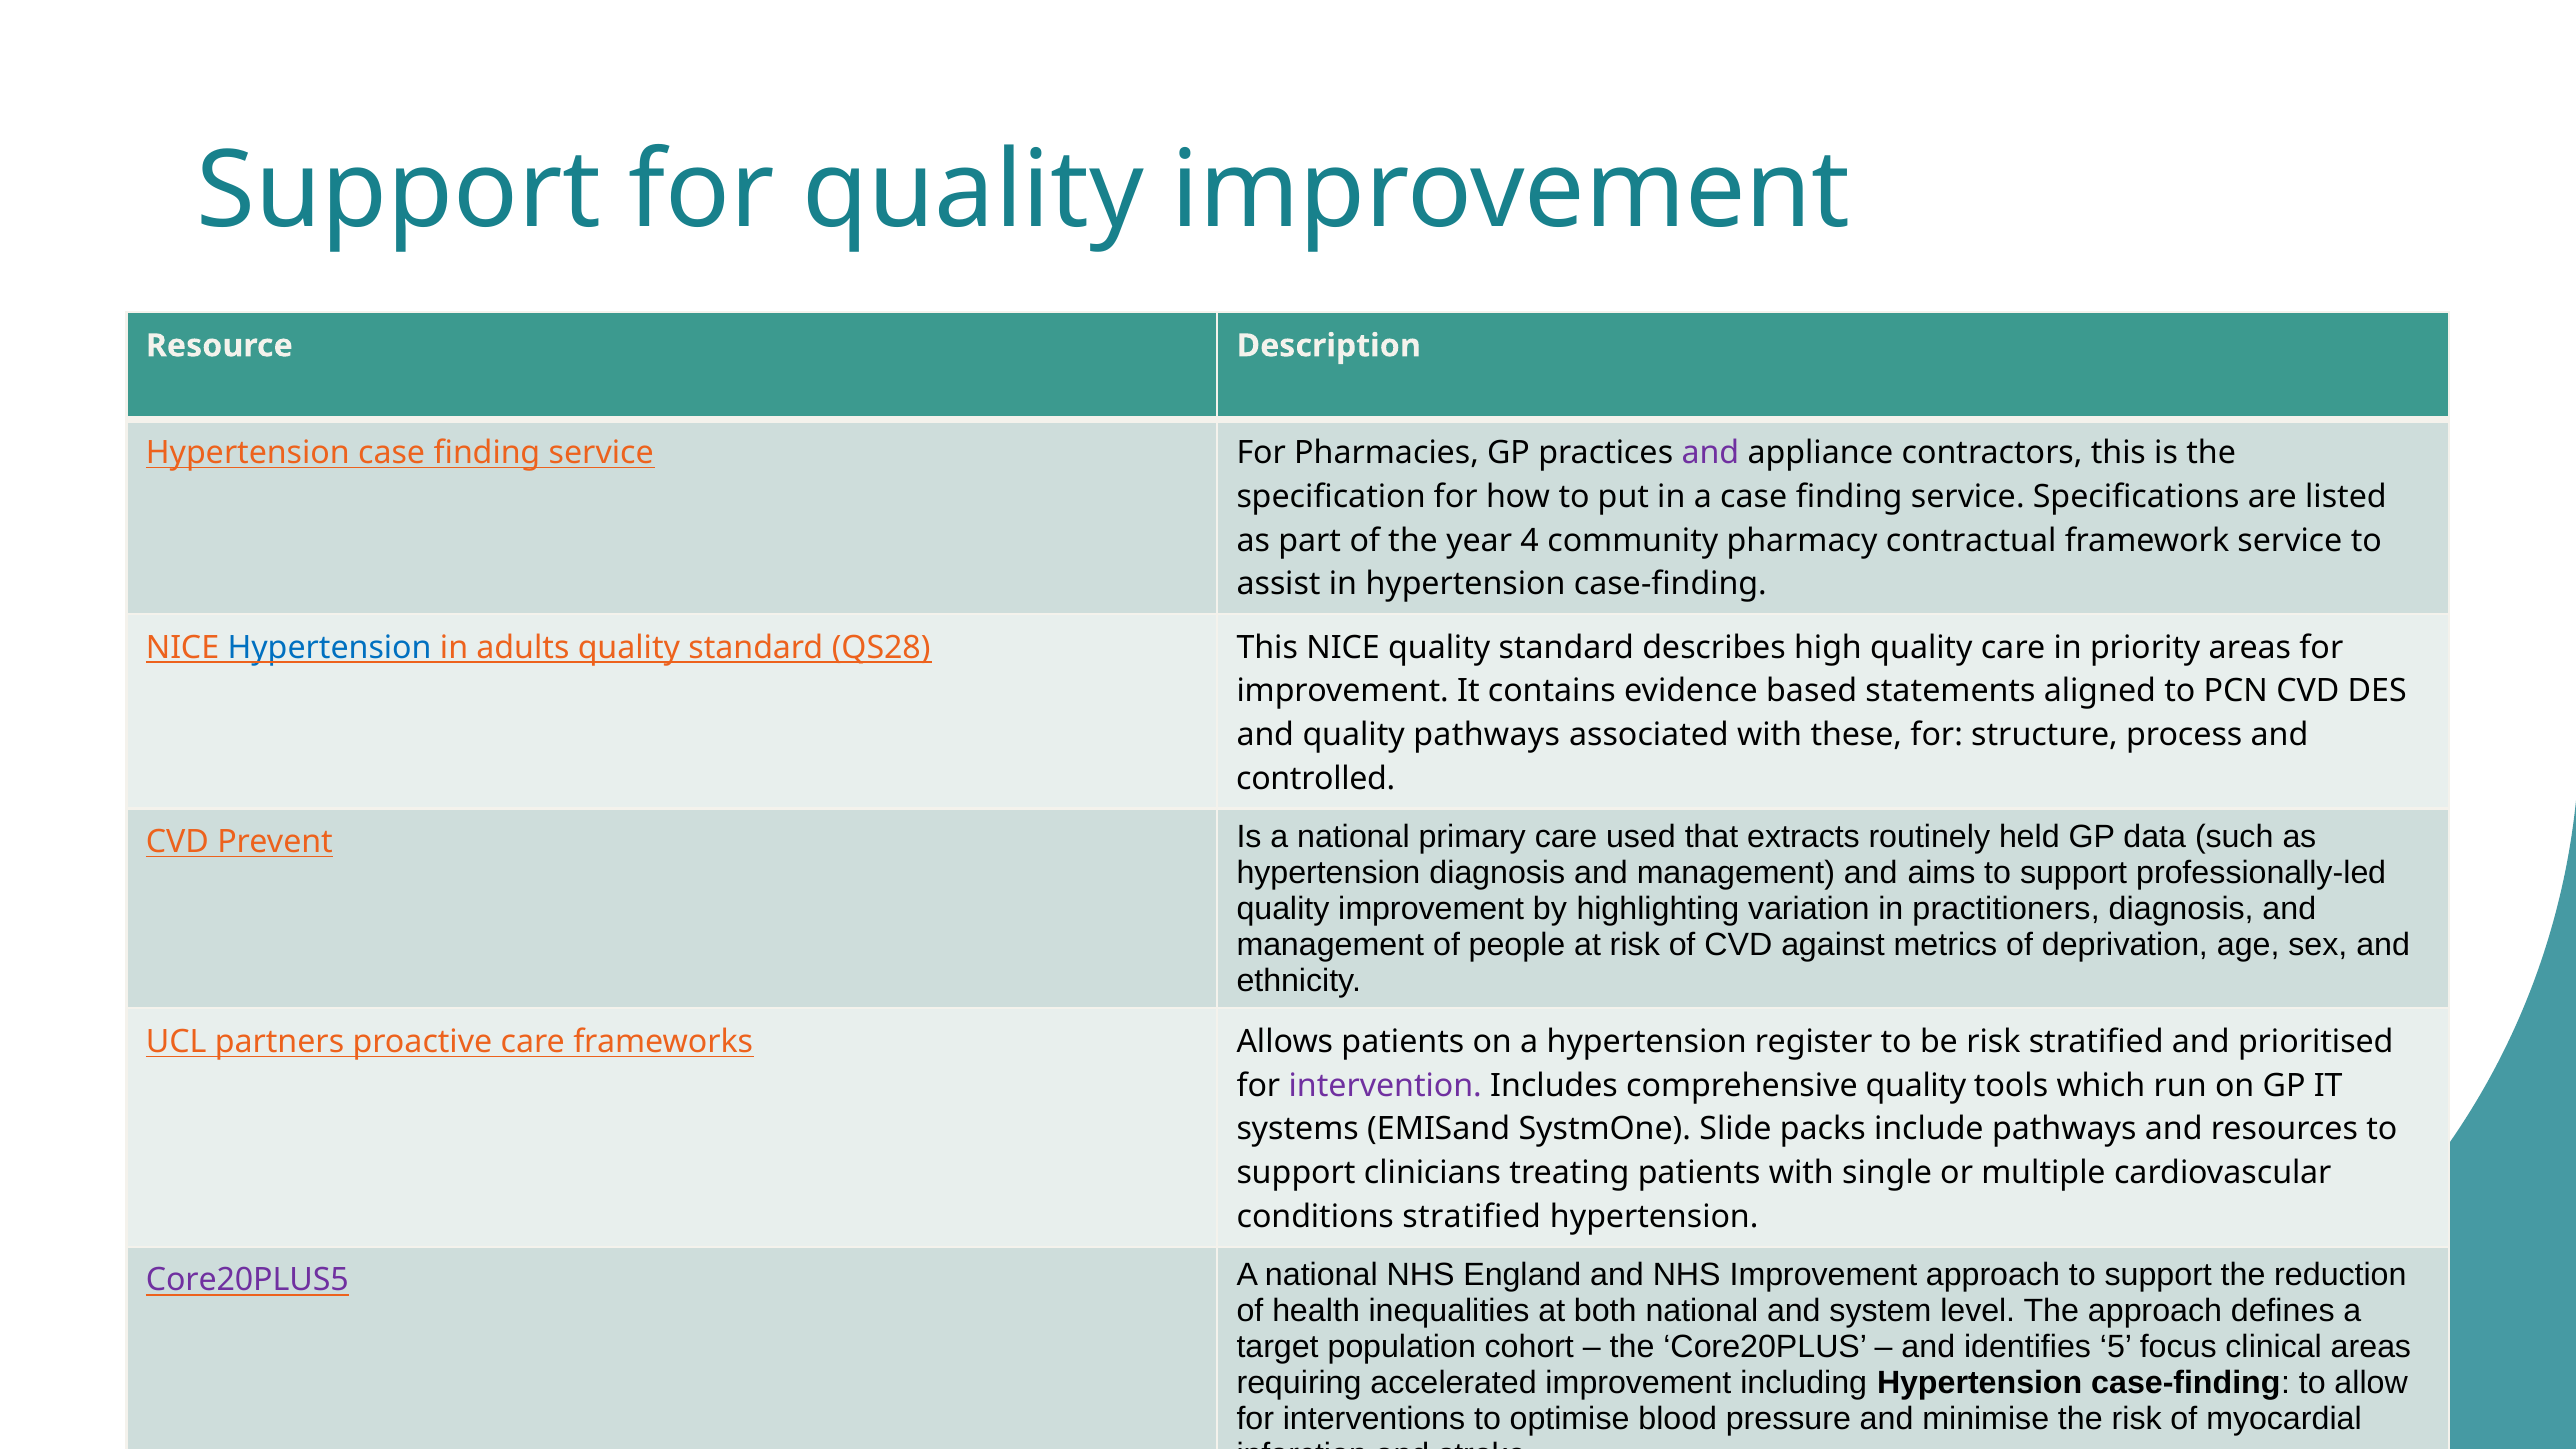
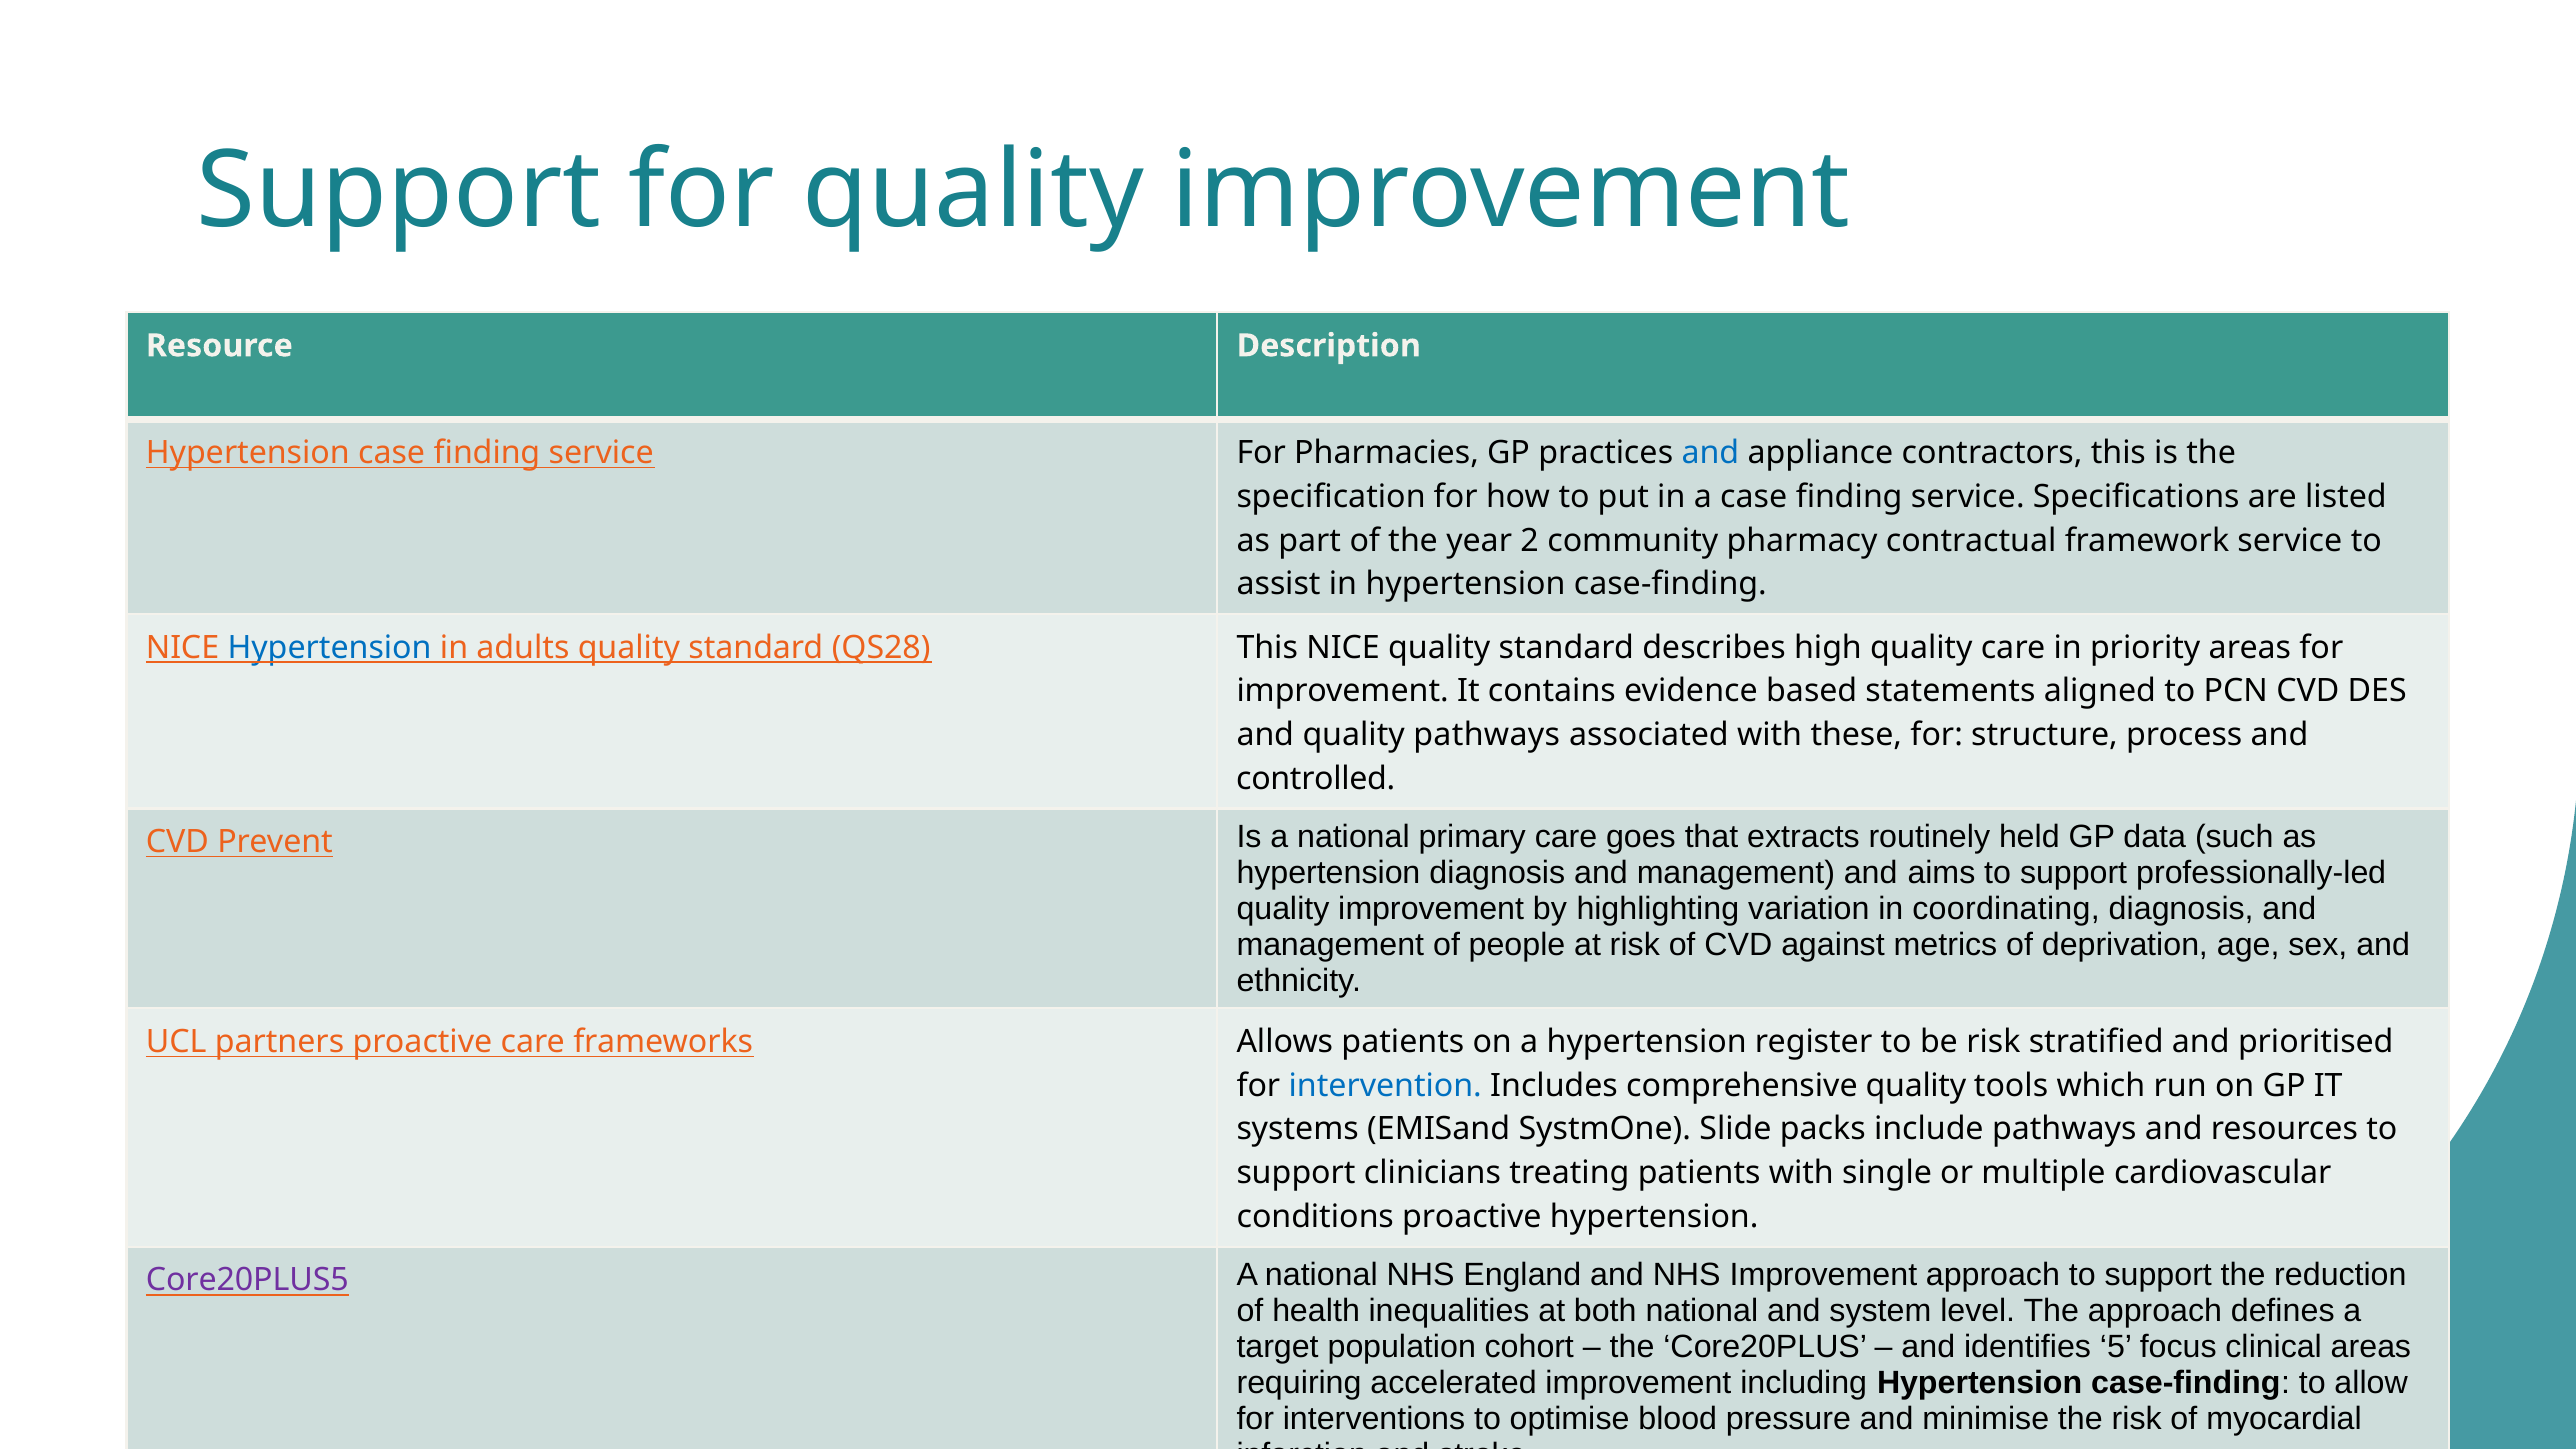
and colour: purple -> blue (1710, 453)
4: 4 -> 2 (1530, 540)
used: used -> goes (1641, 837)
practitioners: practitioners -> coordinating (2006, 909)
intervention colour: purple -> blue (1385, 1086)
conditions stratified: stratified -> proactive (1472, 1217)
